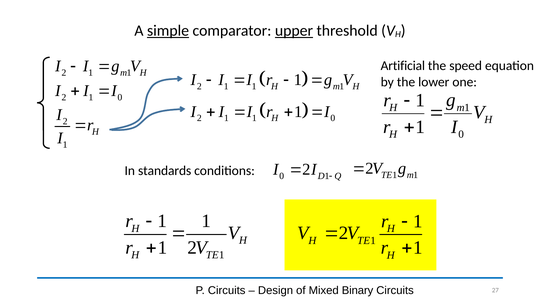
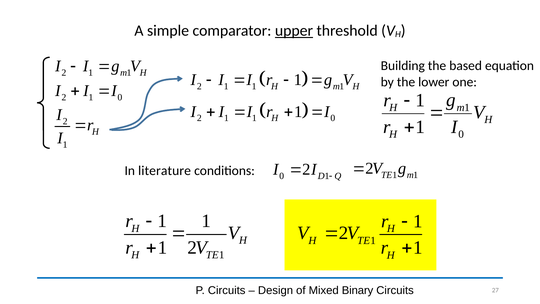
simple underline: present -> none (168, 31)
Artificial: Artificial -> Building (403, 66)
speed: speed -> based (466, 66)
standards: standards -> literature (165, 171)
